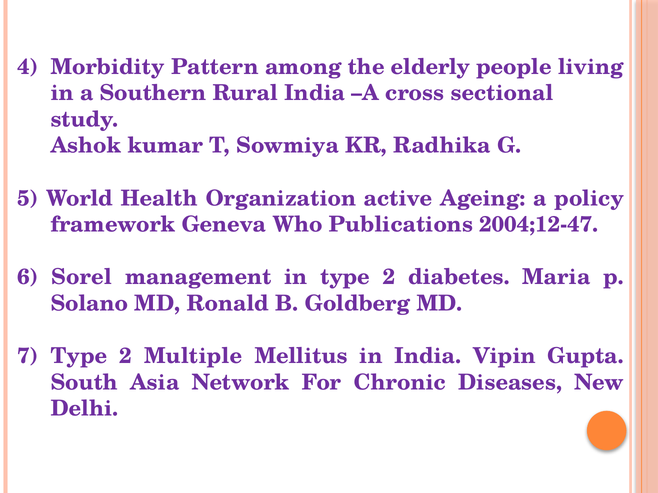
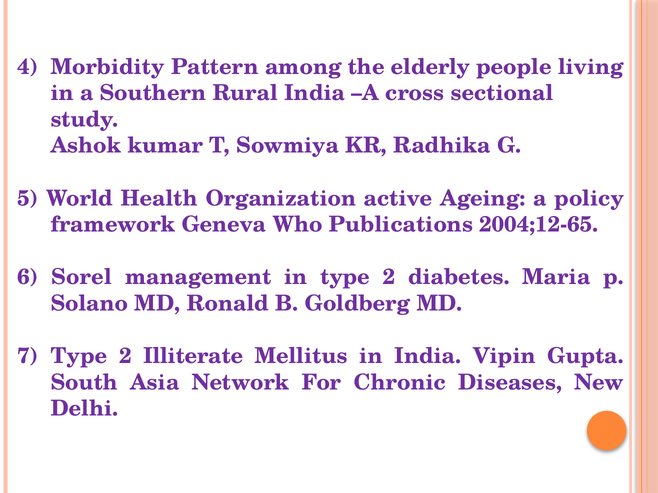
2004;12-47: 2004;12-47 -> 2004;12-65 (539, 225)
Multiple: Multiple -> Illiterate (193, 356)
